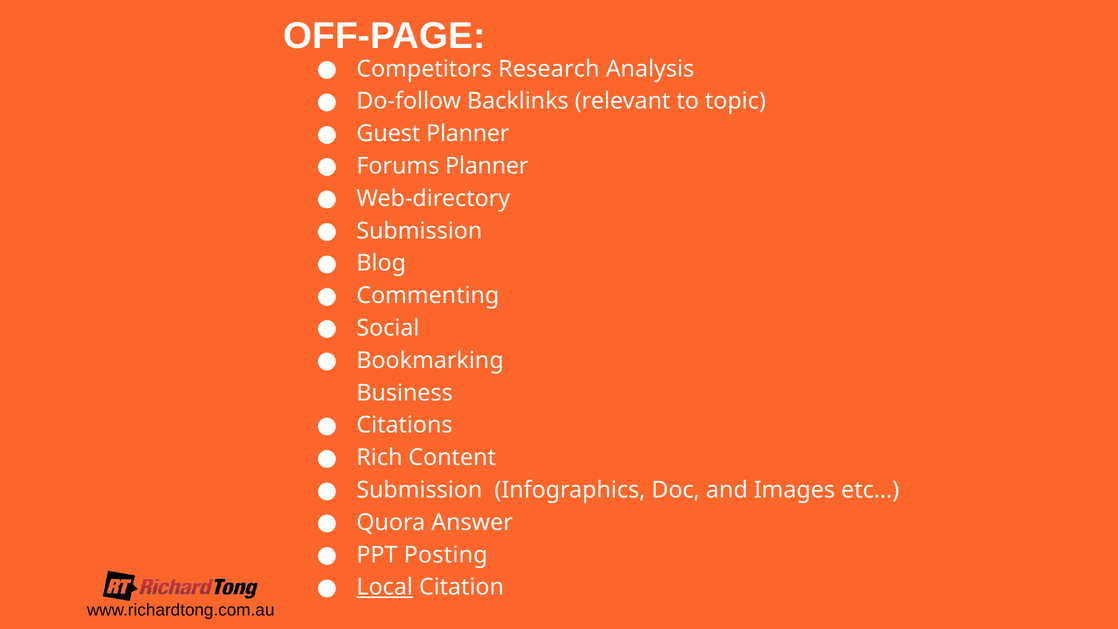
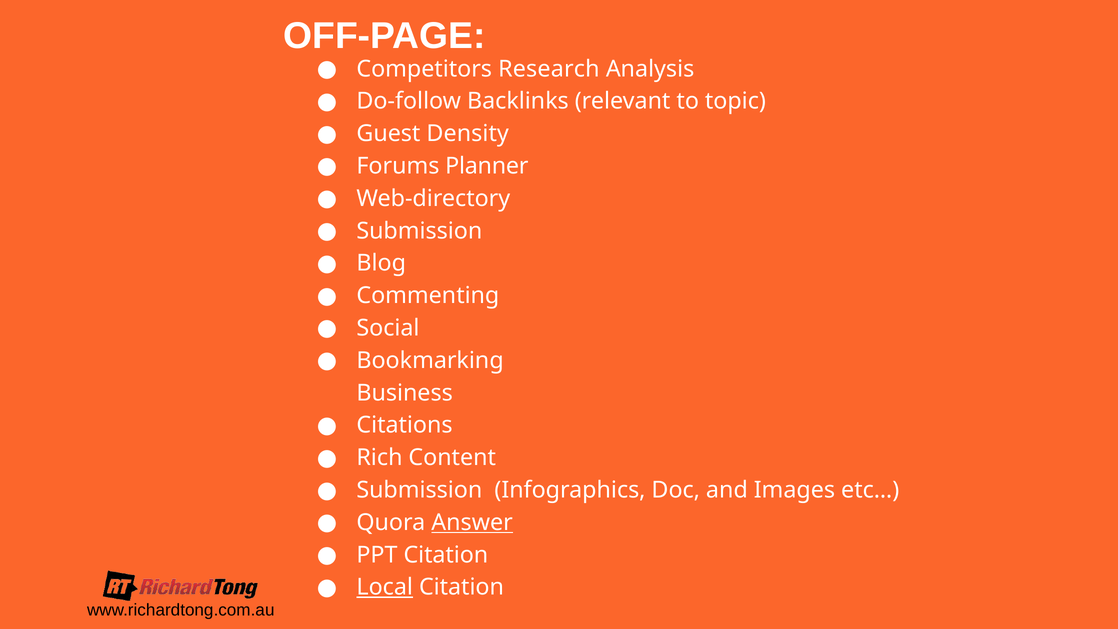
Guest Planner: Planner -> Density (468, 134)
Answer underline: none -> present (472, 522)
PPT Posting: Posting -> Citation (446, 555)
